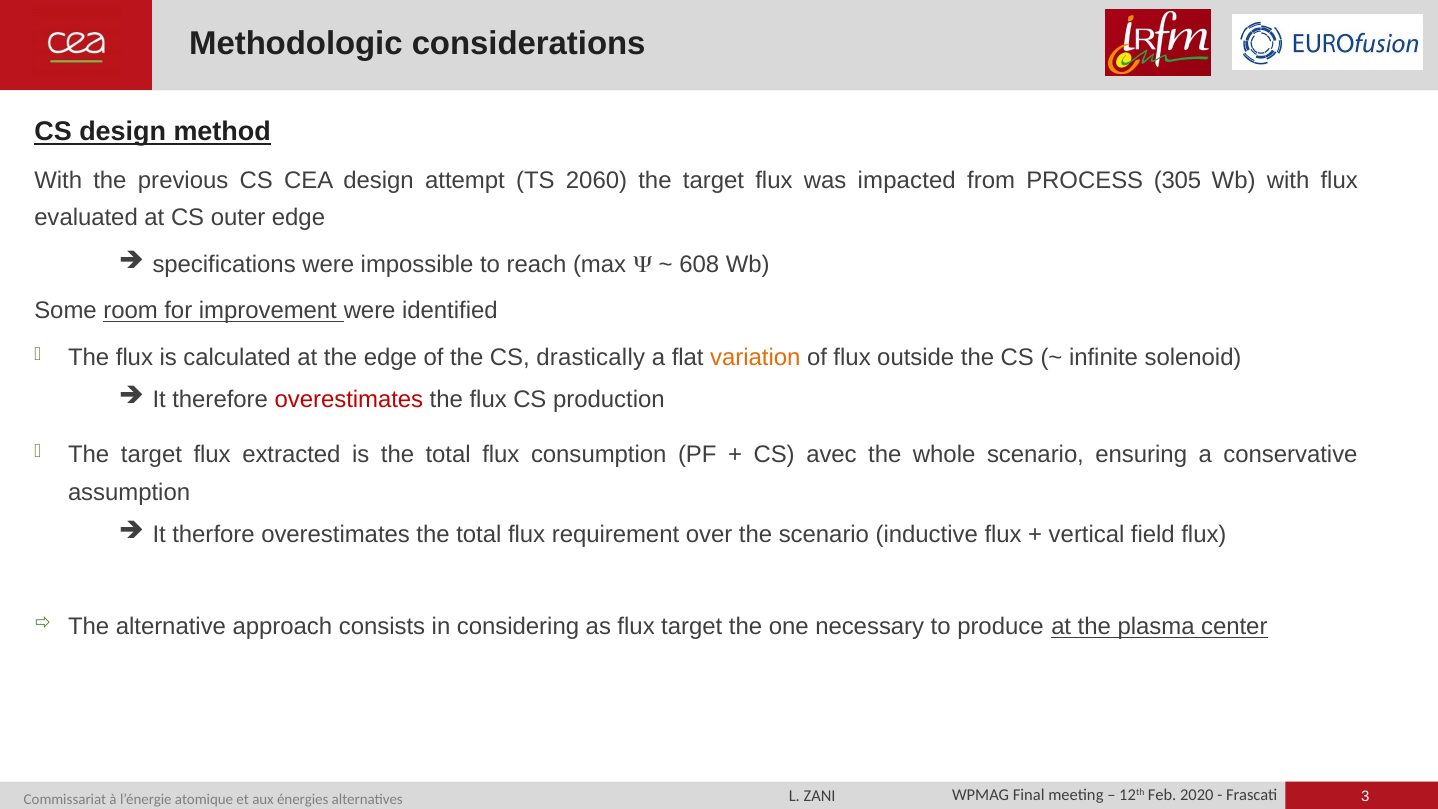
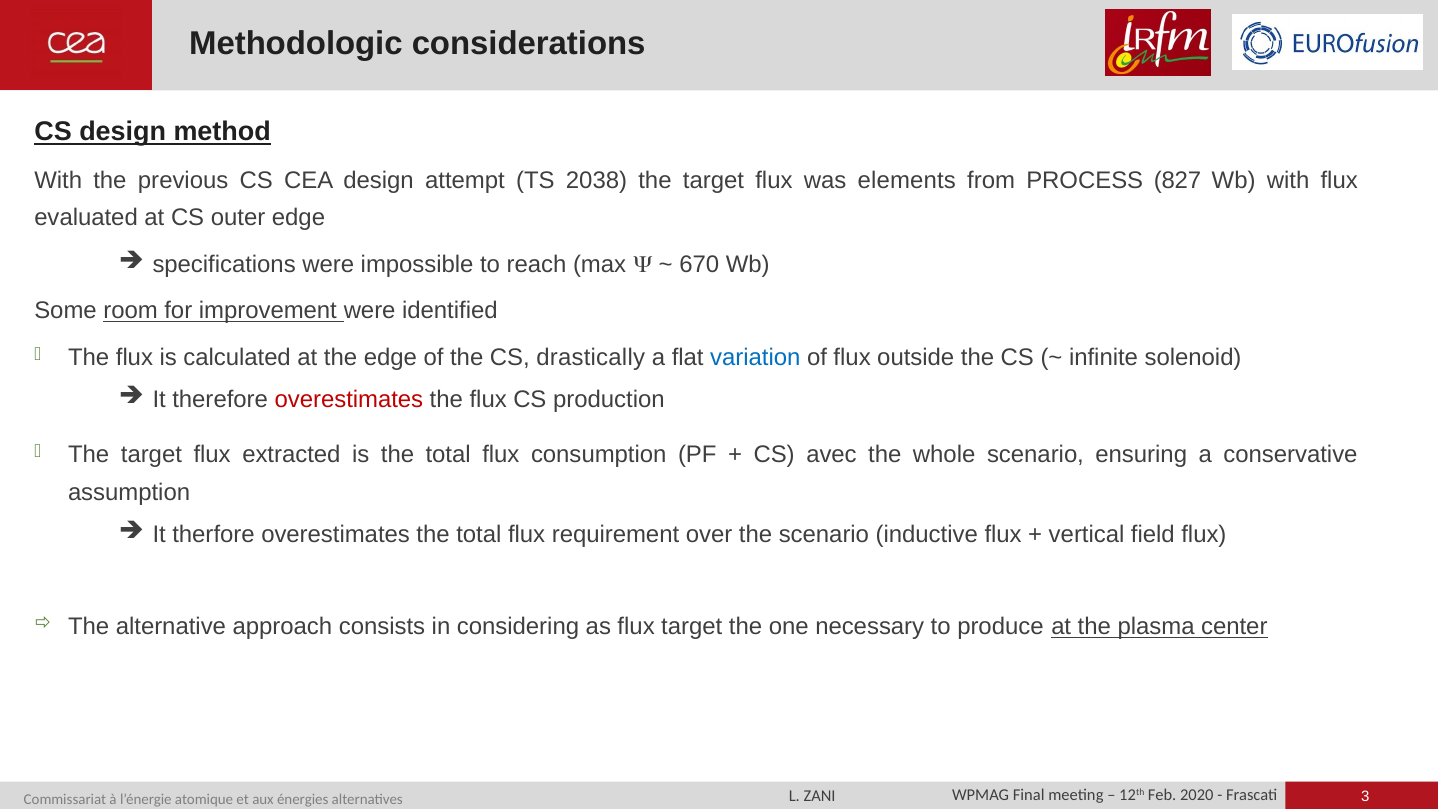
2060: 2060 -> 2038 (596, 180)
impacted: impacted -> elements (907, 180)
305: 305 -> 827 (1178, 180)
608: 608 -> 670 (699, 264)
variation colour: orange -> blue (755, 357)
